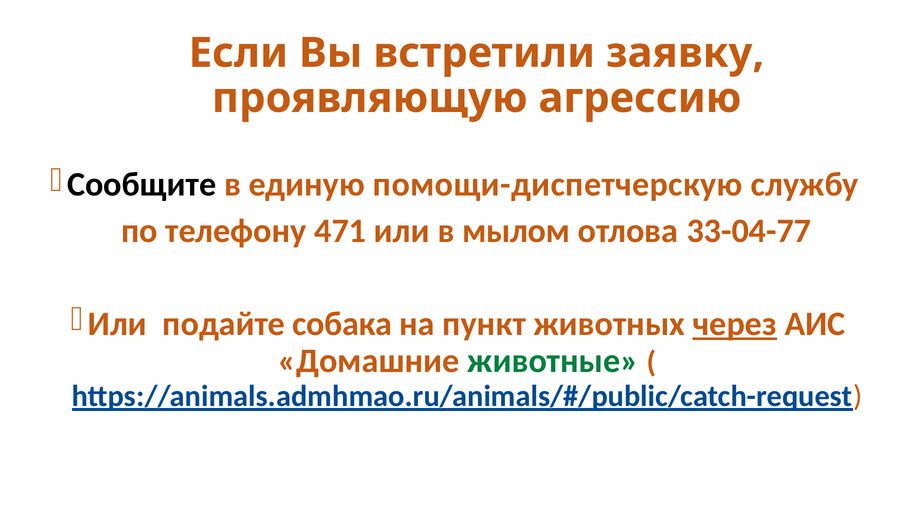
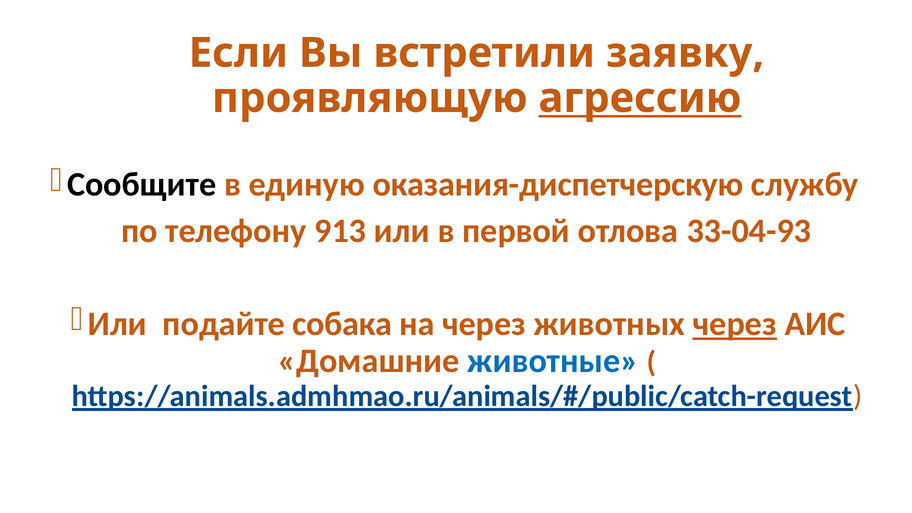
агрессию underline: none -> present (640, 98)
помощи-диспетчерскую: помощи-диспетчерскую -> оказания-диспетчерскую (558, 185)
471: 471 -> 913 (340, 231)
мылом: мылом -> первой (516, 231)
33-04-77: 33-04-77 -> 33-04-93 (749, 231)
на пункт: пункт -> через (484, 324)
животные colour: green -> blue (553, 361)
